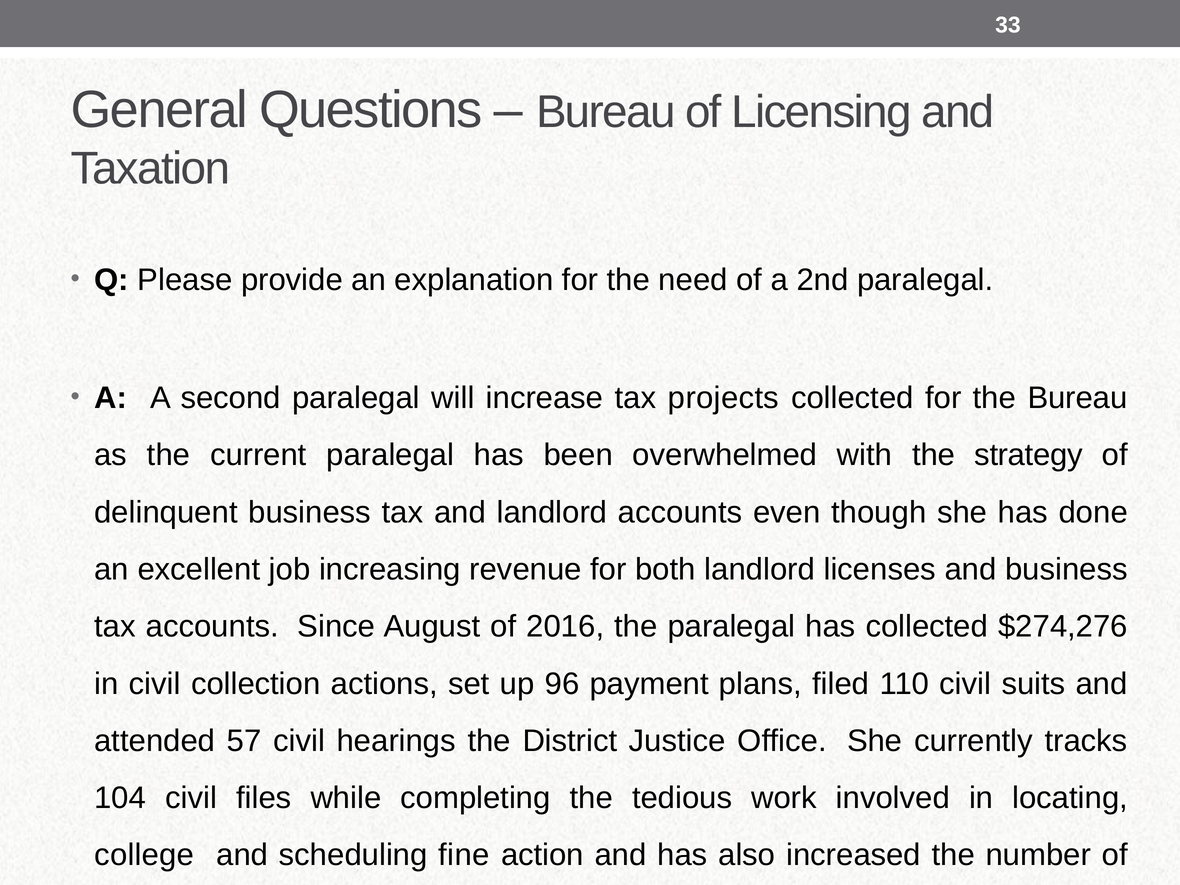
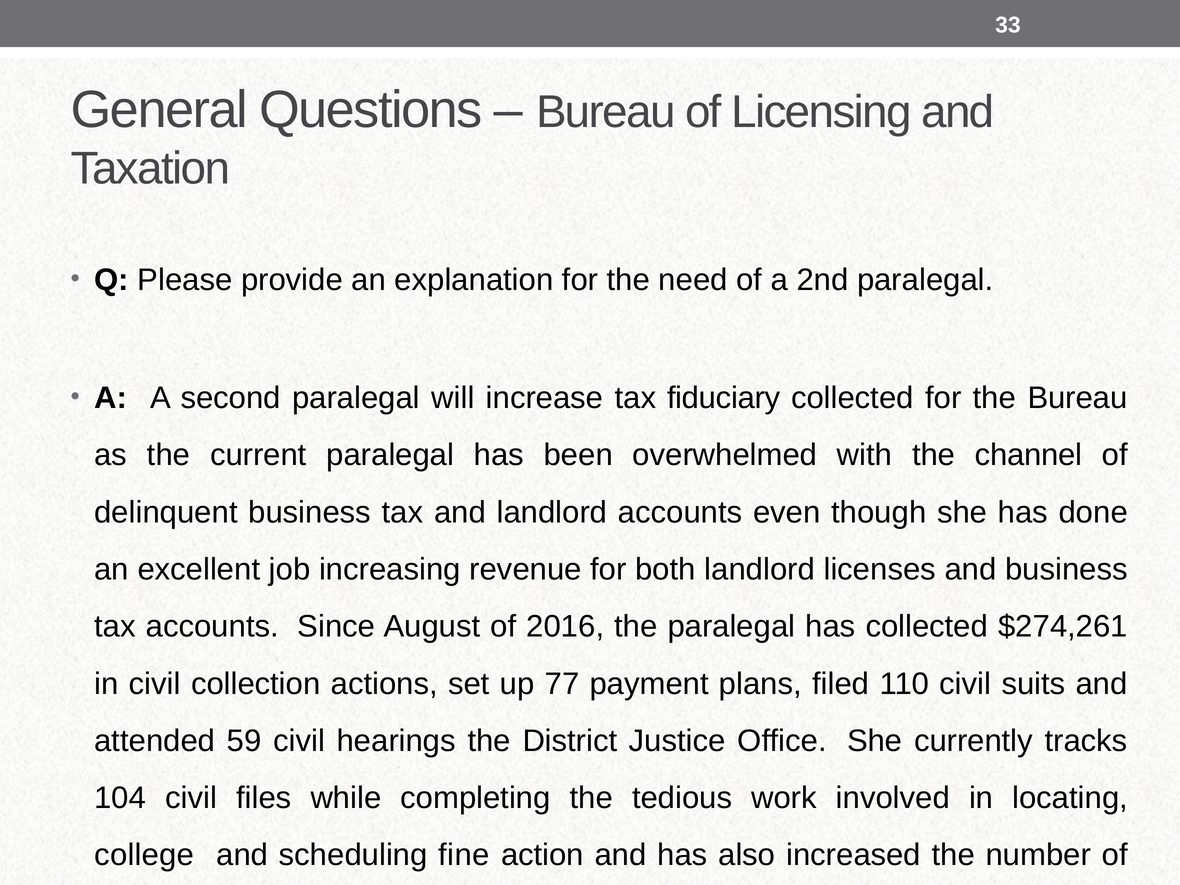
projects: projects -> fiduciary (724, 398)
strategy: strategy -> channel (1029, 455)
$274,276: $274,276 -> $274,261 (1063, 627)
96: 96 -> 77 (562, 684)
57: 57 -> 59 (244, 741)
